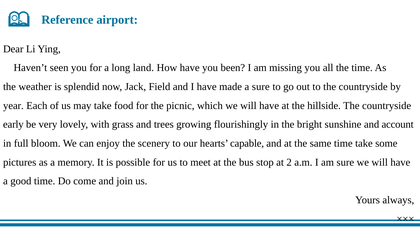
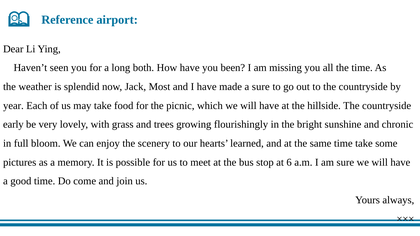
land: land -> both (143, 68)
Field: Field -> Most (159, 87)
account: account -> chronic (398, 125)
capable: capable -> learned (247, 144)
2: 2 -> 6 (289, 162)
